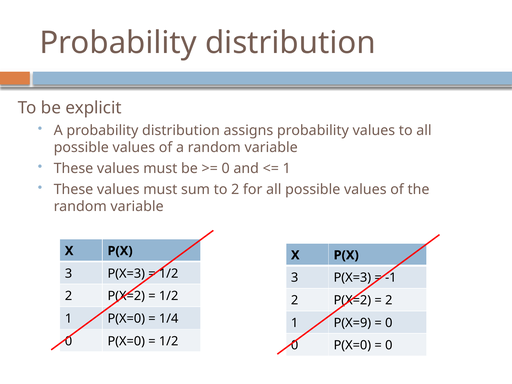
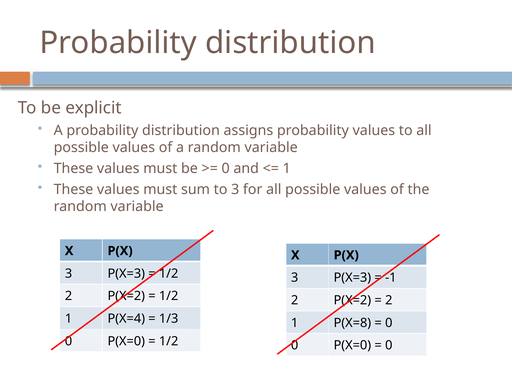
to 2: 2 -> 3 (235, 189)
1 P(X=0: P(X=0 -> P(X=4 (126, 319)
1/4: 1/4 -> 1/3 (169, 319)
P(X=9: P(X=9 -> P(X=8 (352, 323)
